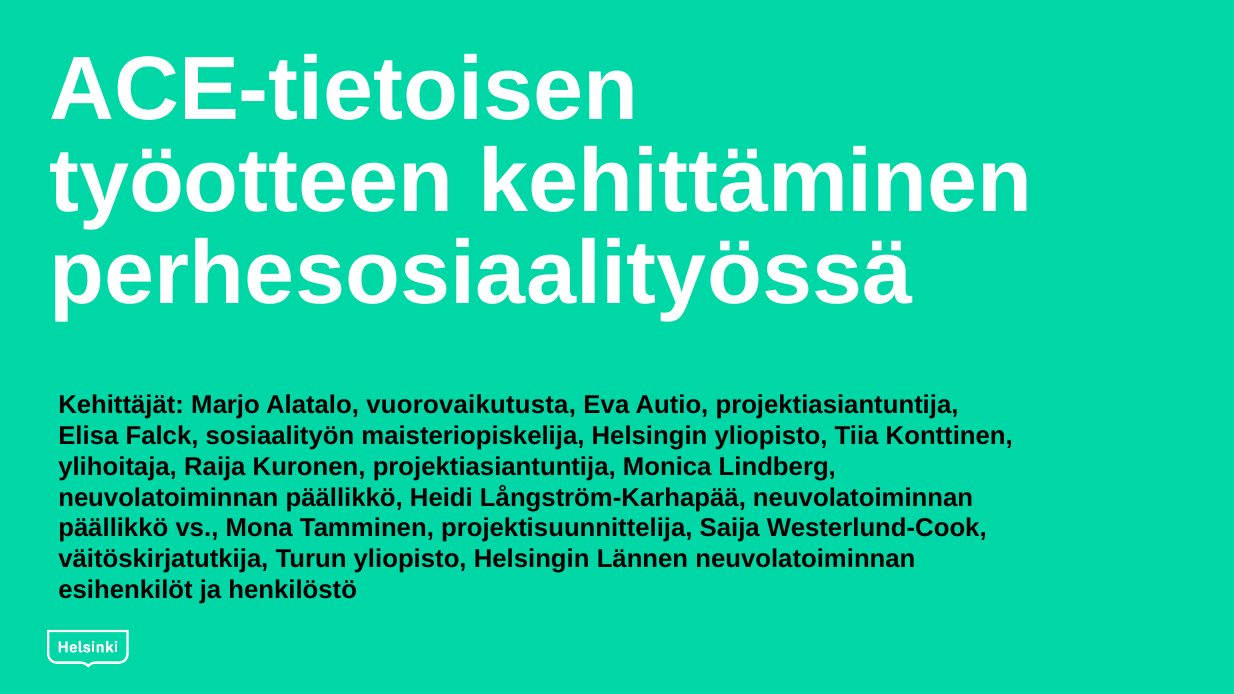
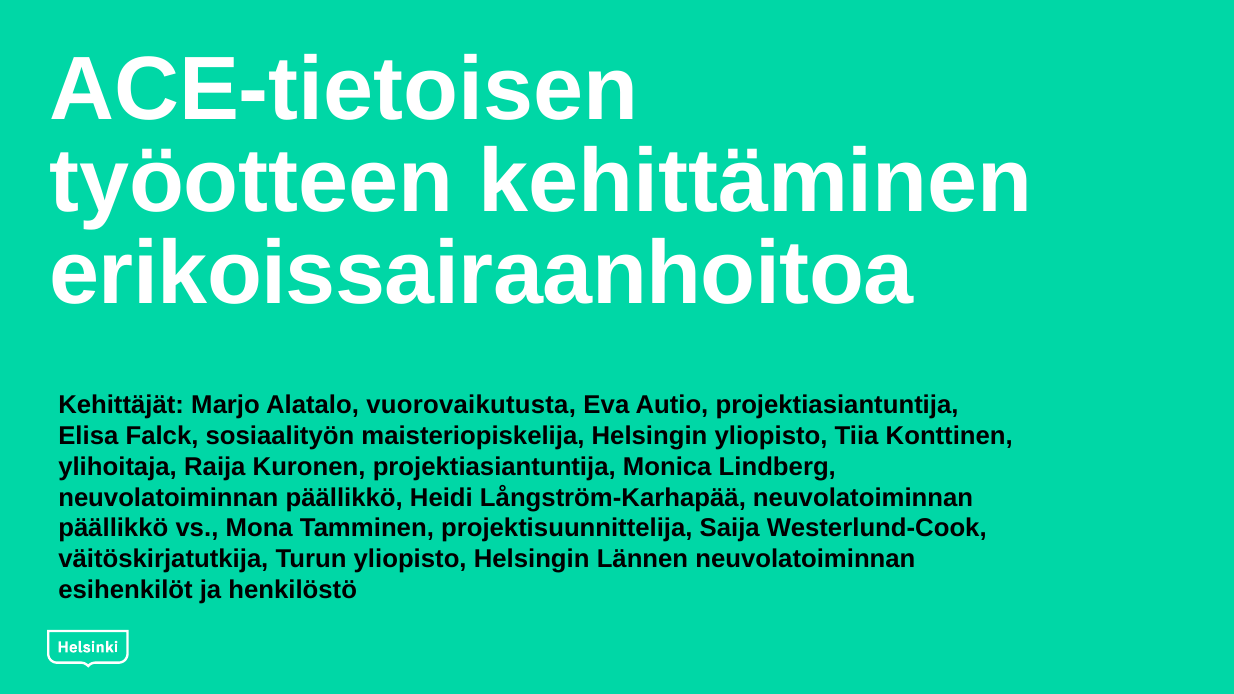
perhesosiaalityössä: perhesosiaalityössä -> erikoissairaanhoitoa (481, 274)
